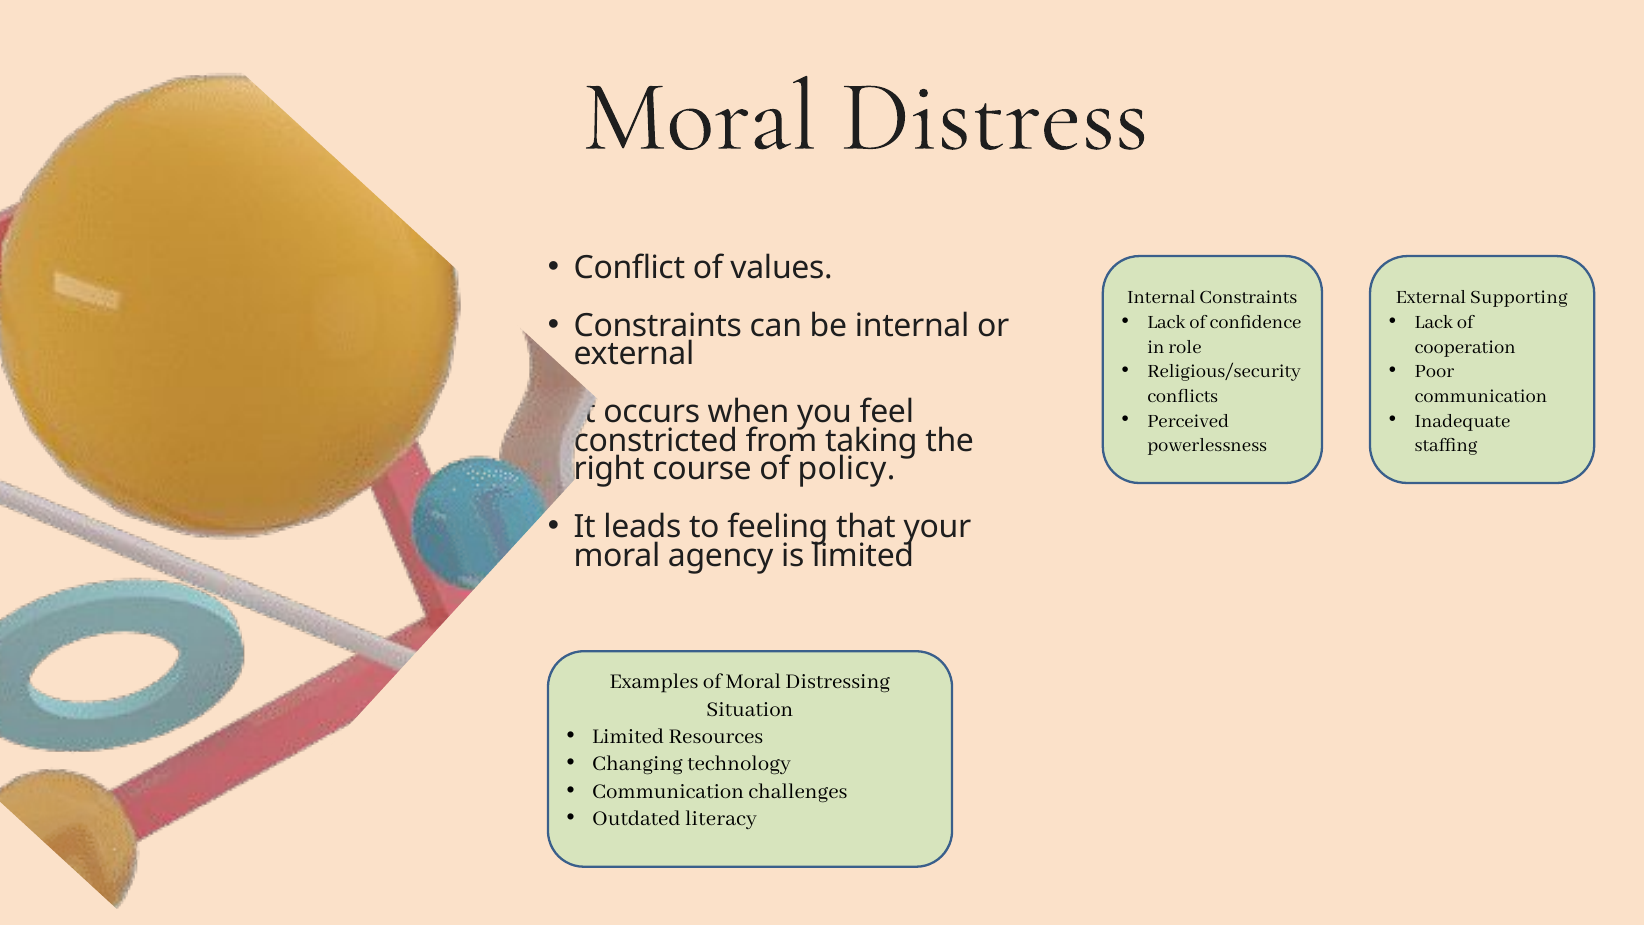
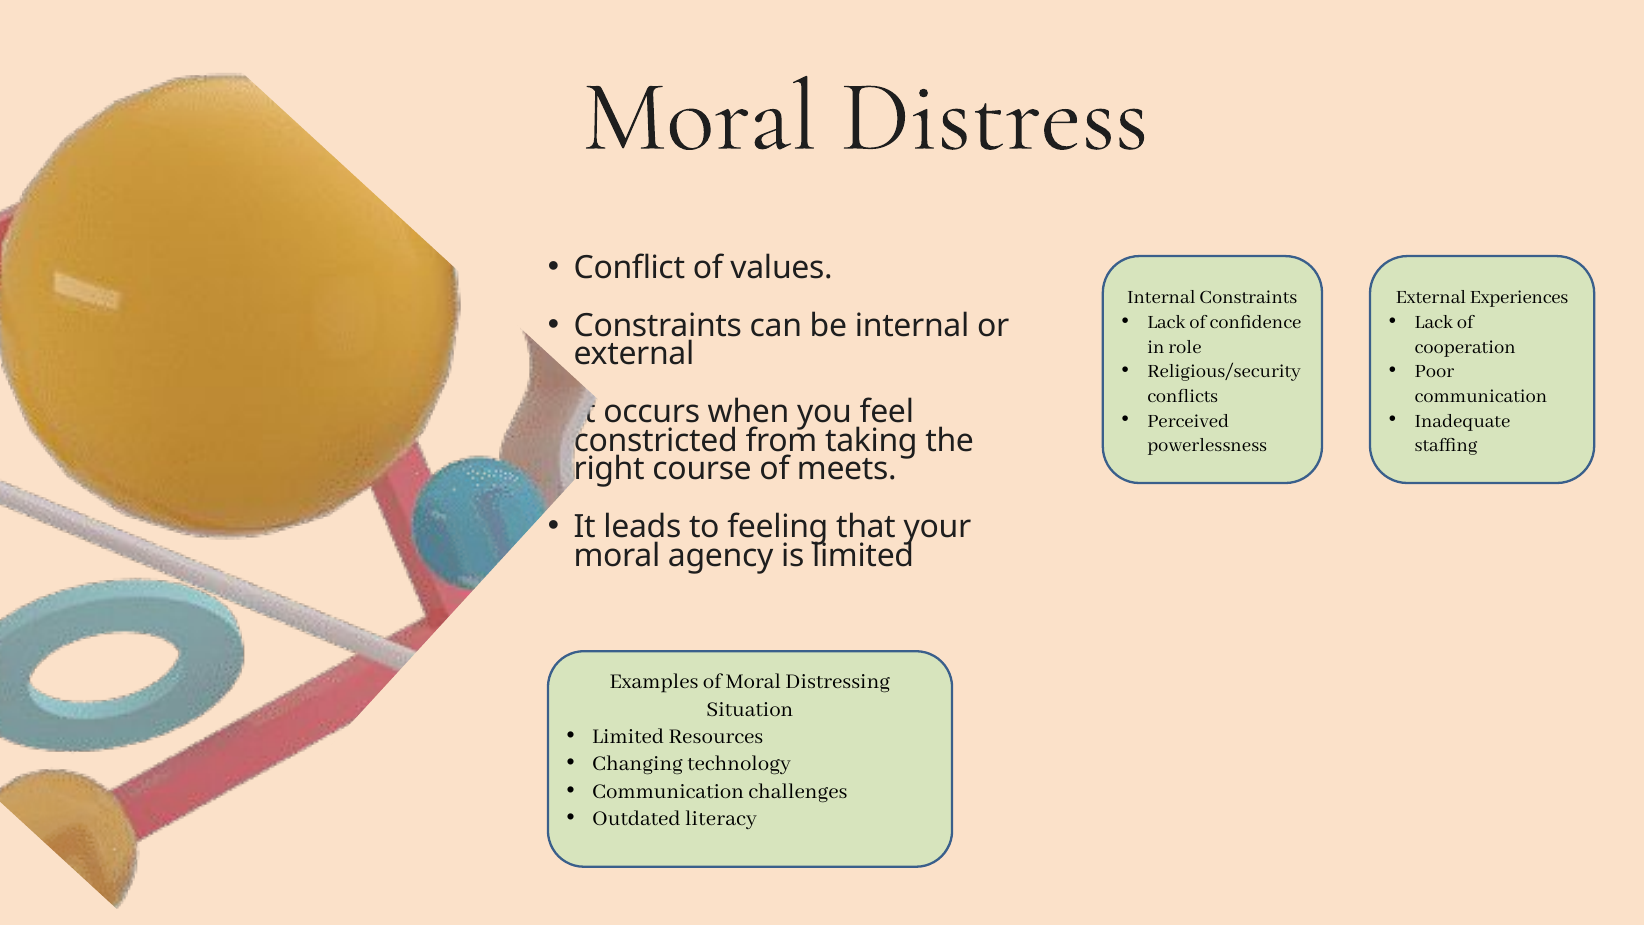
Supporting: Supporting -> Experiences (1519, 297)
policy: policy -> meets (847, 469)
